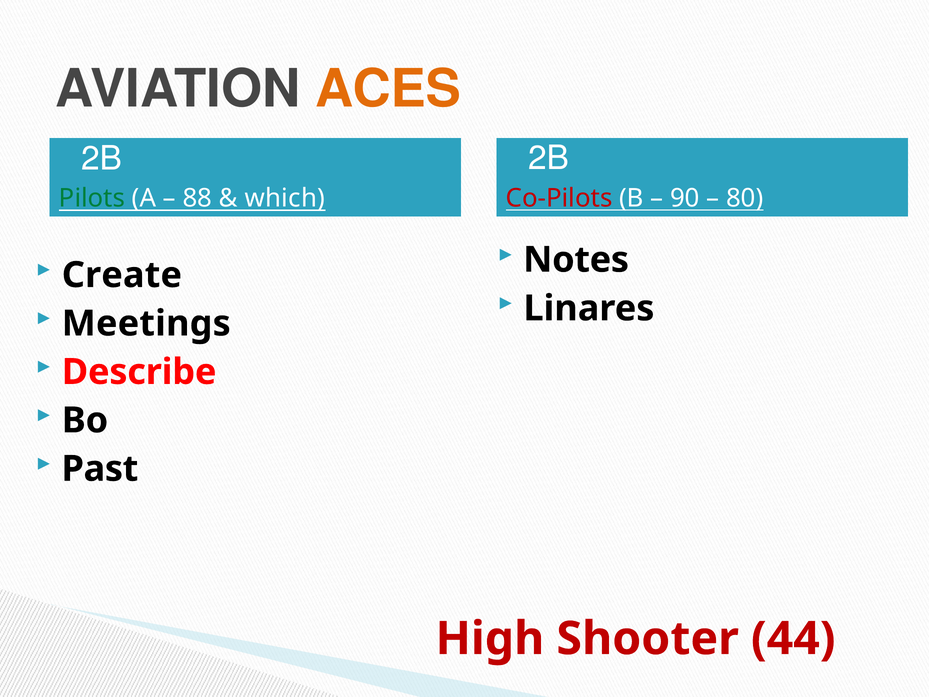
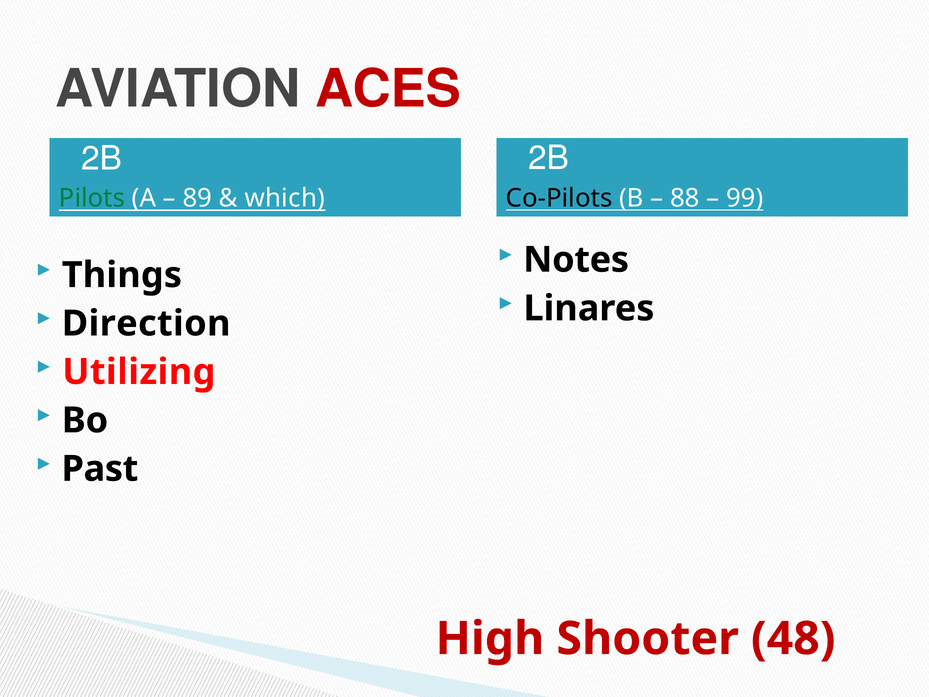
ACES colour: orange -> red (388, 89)
Co-Pilots colour: red -> black (559, 198)
90: 90 -> 88 (685, 198)
80: 80 -> 99 (745, 198)
88: 88 -> 89 (197, 198)
Create: Create -> Things (122, 275)
Meetings: Meetings -> Direction (146, 323)
Describe: Describe -> Utilizing (139, 372)
44: 44 -> 48 (793, 639)
